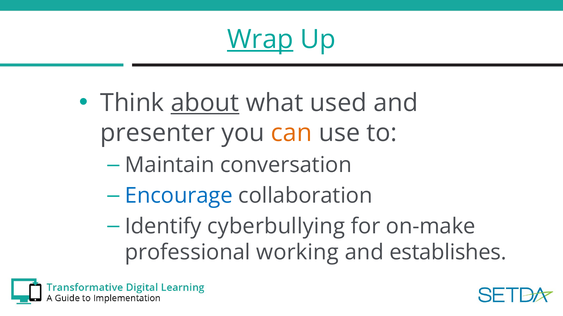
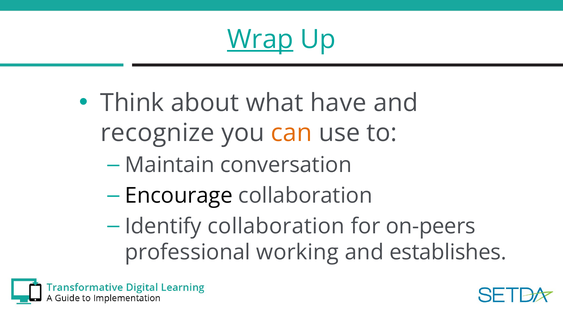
about underline: present -> none (205, 103)
used: used -> have (338, 103)
presenter: presenter -> recognize (158, 133)
Encourage colour: blue -> black (179, 196)
Identify cyberbullying: cyberbullying -> collaboration (276, 227)
on-make: on-make -> on-peers (431, 227)
